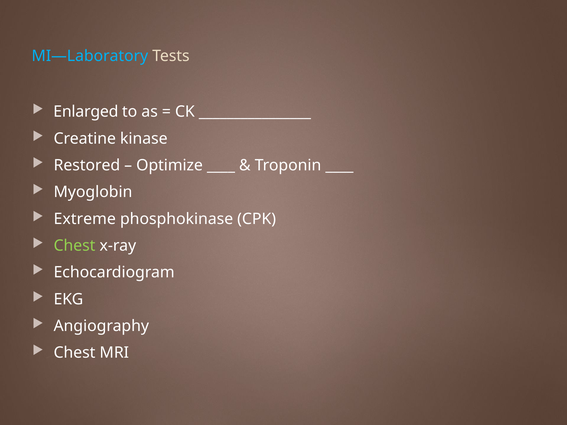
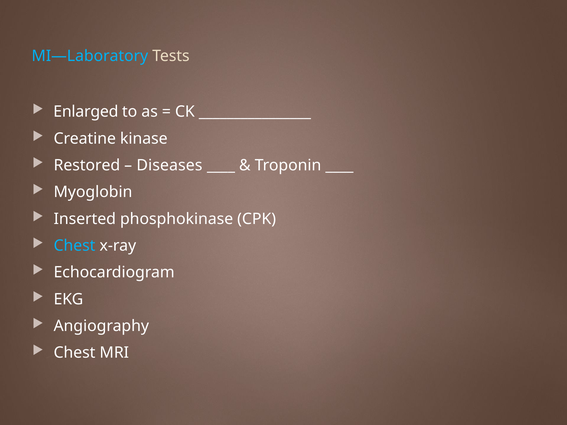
Optimize: Optimize -> Diseases (169, 165)
Extreme: Extreme -> Inserted (85, 219)
Chest colour: light green -> light blue (75, 246)
